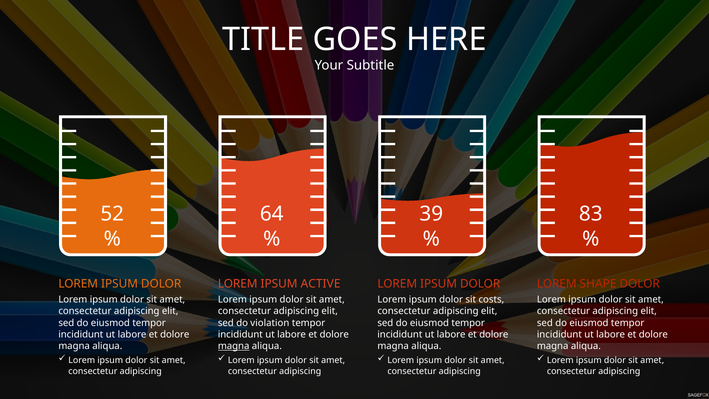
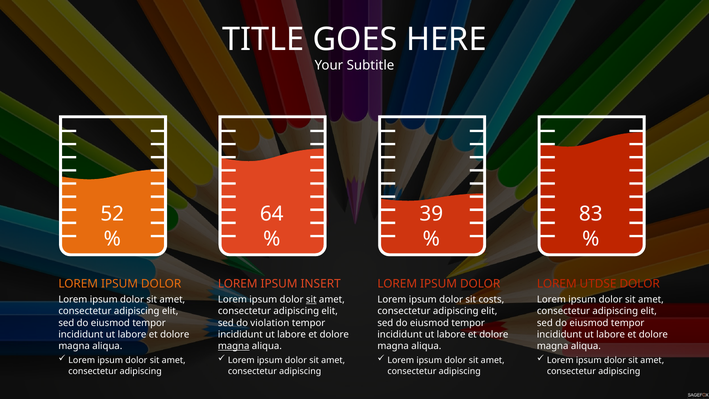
ACTIVE: ACTIVE -> INSERT (321, 284)
SHAPE: SHAPE -> UTDSE (598, 284)
sit underline: none -> present (311, 300)
